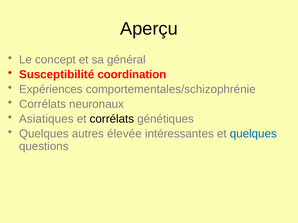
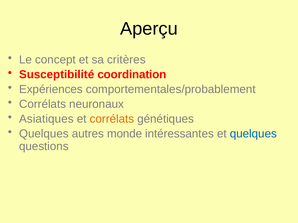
général: général -> critères (126, 60)
comportementales/schizophrénie: comportementales/schizophrénie -> comportementales/probablement (171, 90)
corrélats colour: black -> orange (112, 119)
élevée: élevée -> monde (125, 134)
